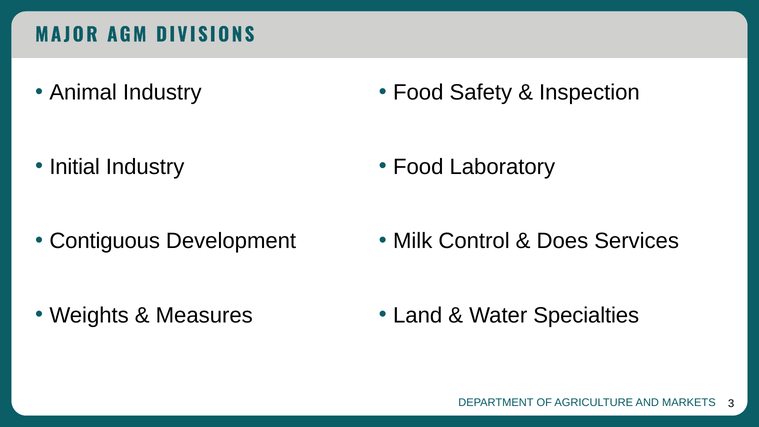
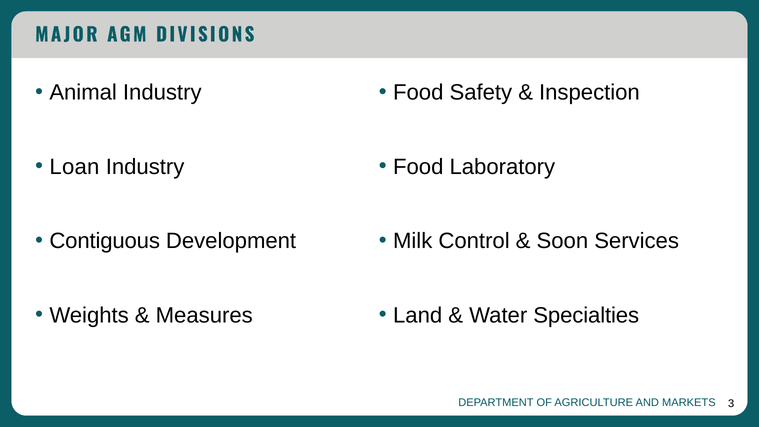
Initial: Initial -> Loan (74, 167)
Does: Does -> Soon (562, 241)
